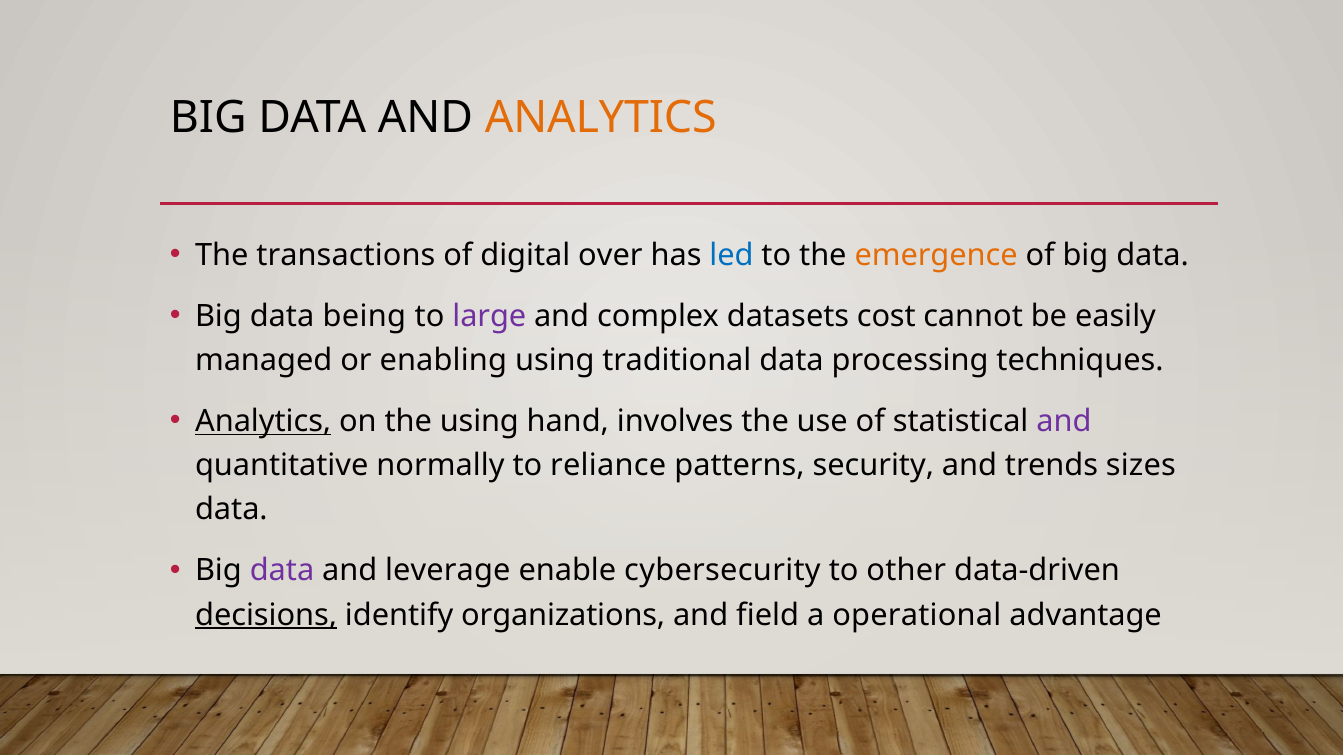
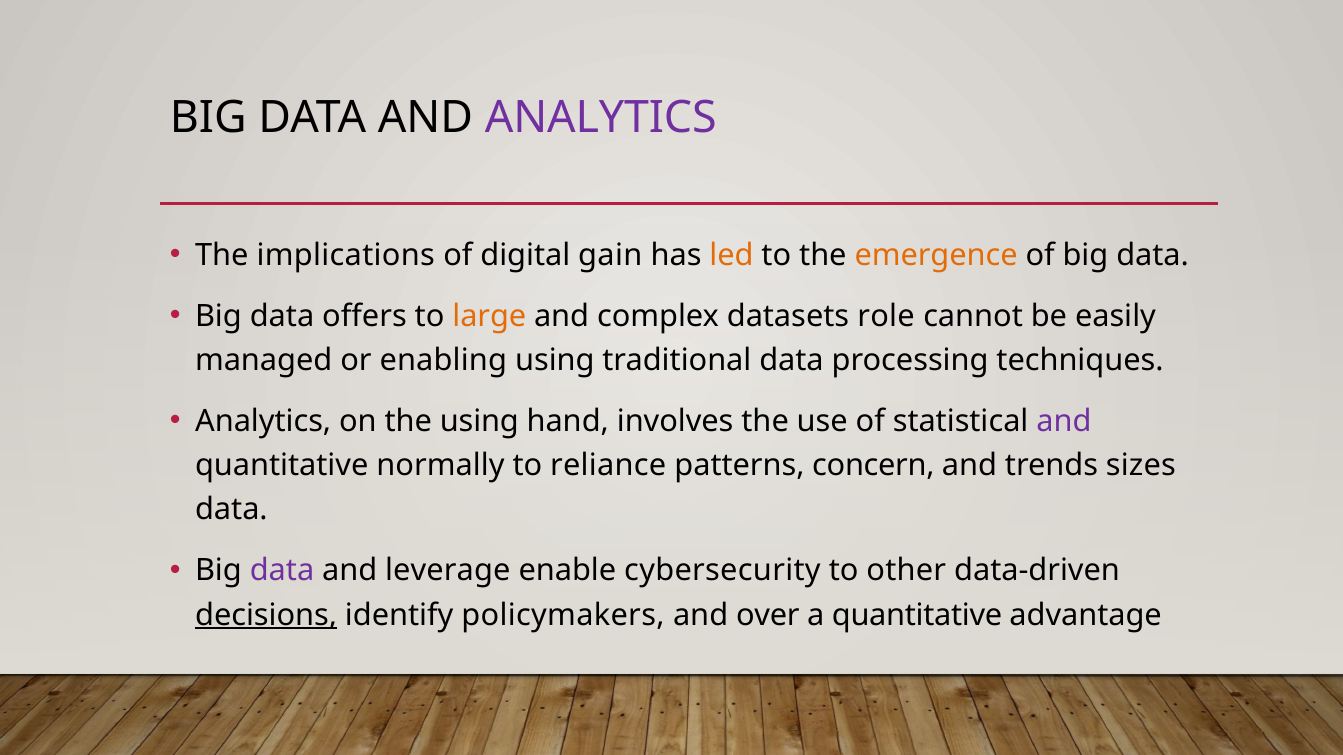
ANALYTICS colour: orange -> purple (601, 118)
transactions: transactions -> implications (346, 255)
over: over -> gain (610, 255)
led colour: blue -> orange (732, 255)
being: being -> offers (364, 316)
large colour: purple -> orange (489, 316)
cost: cost -> role (886, 316)
Analytics underline: present -> none (263, 421)
security: security -> concern (873, 466)
organizations: organizations -> policymakers (563, 615)
field: field -> over (768, 615)
a operational: operational -> quantitative (917, 615)
